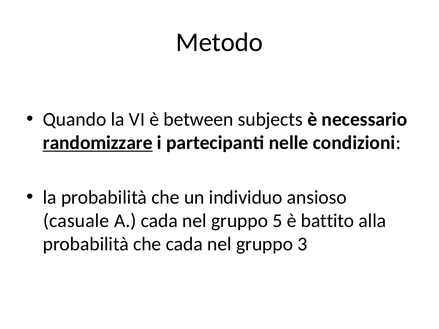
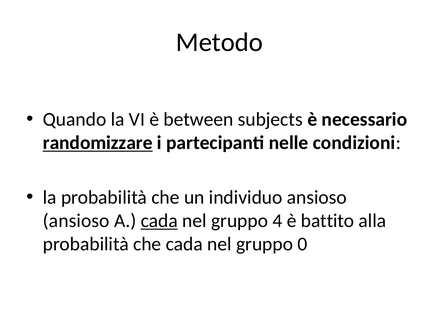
casuale: casuale -> ansioso (76, 221)
cada underline: none -> present (159, 221)
5: 5 -> 4 (277, 221)
3: 3 -> 0 (302, 244)
